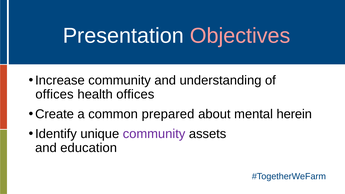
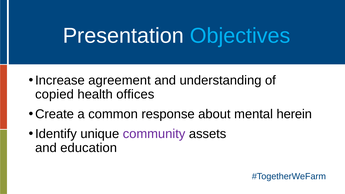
Objectives colour: pink -> light blue (240, 36)
Increase community: community -> agreement (120, 80)
offices: offices -> copied (54, 94)
prepared: prepared -> response (168, 114)
